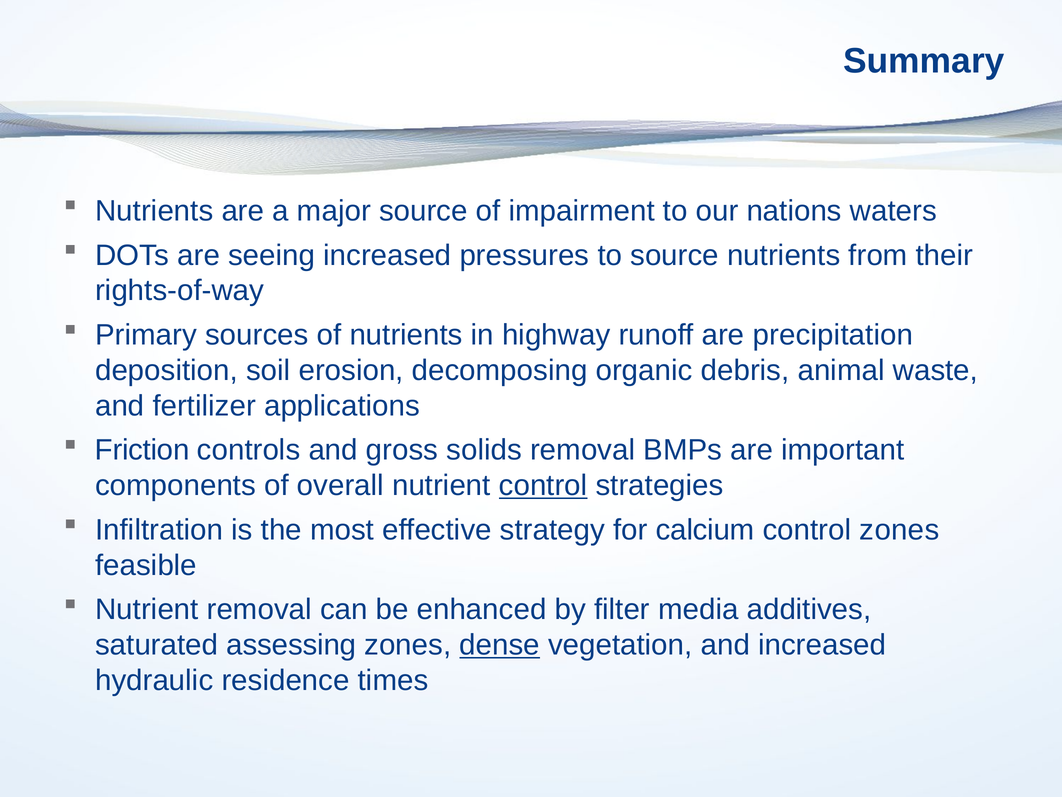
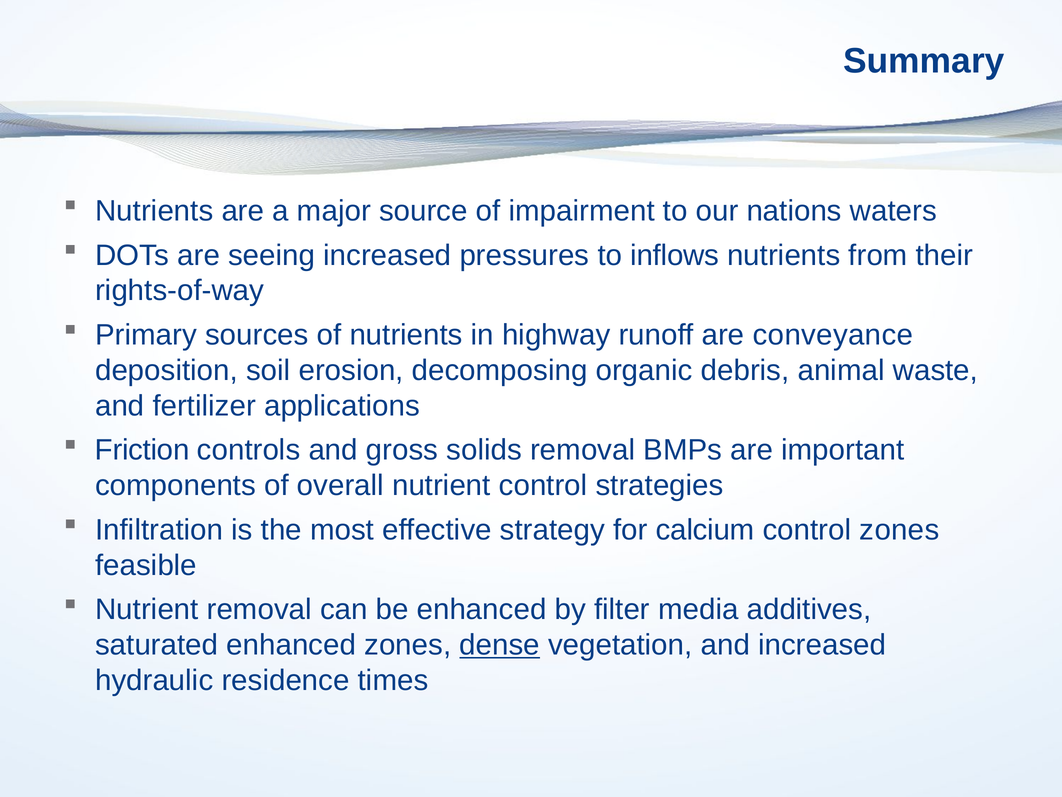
to source: source -> inflows (675, 255)
precipitation: precipitation -> conveyance (833, 335)
control underline: present -> none (543, 485)
saturated assessing: assessing -> enhanced (291, 645)
